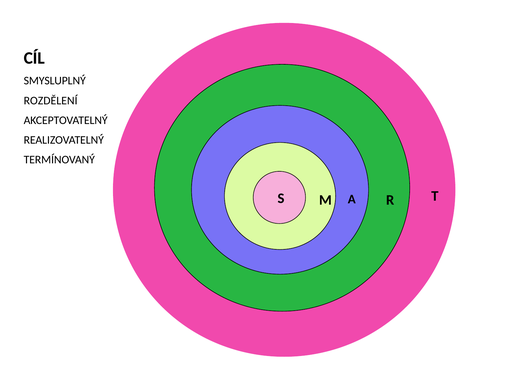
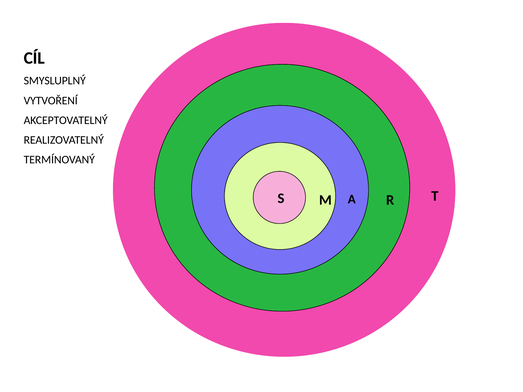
ROZDĚLENÍ: ROZDĚLENÍ -> VYTVOŘENÍ (51, 101)
